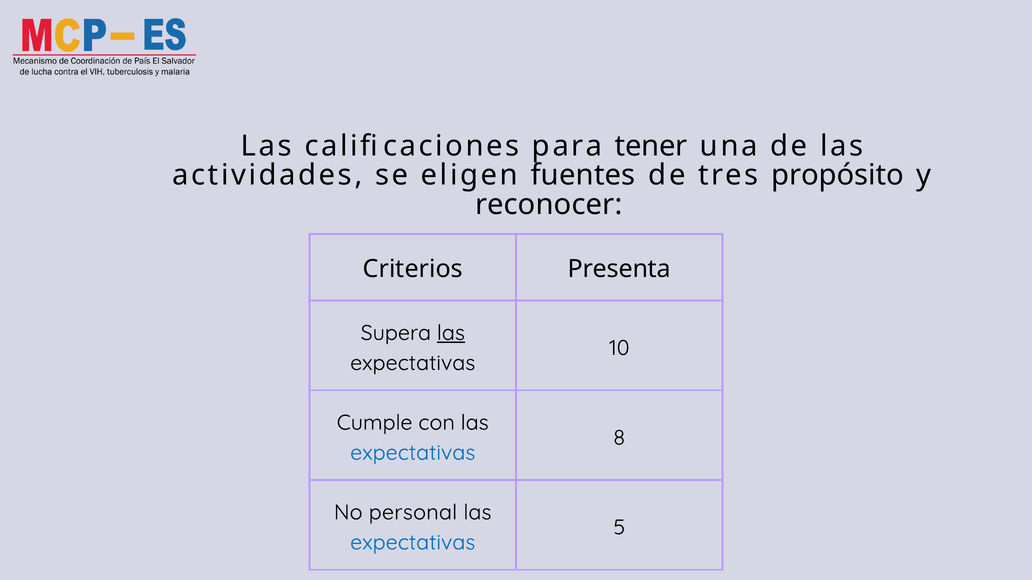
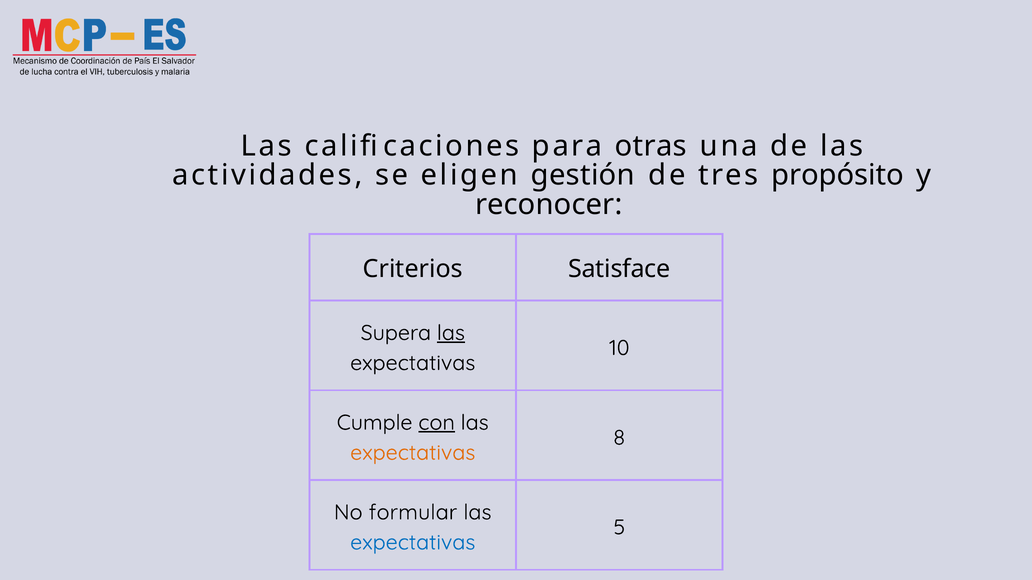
tener: tener -> otras (651, 146)
fuentes: fuentes -> gestión (583, 175)
Presenta: Presenta -> Satisface (619, 269)
con underline: none -> present (437, 423)
expectativas colour: blue -> orange (413, 453)
personal: personal -> formular (413, 513)
